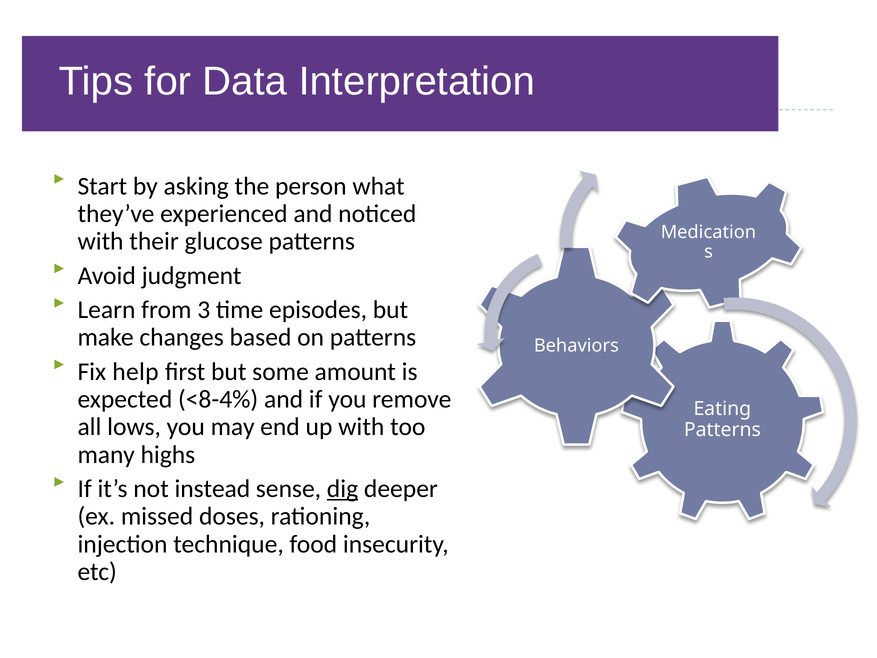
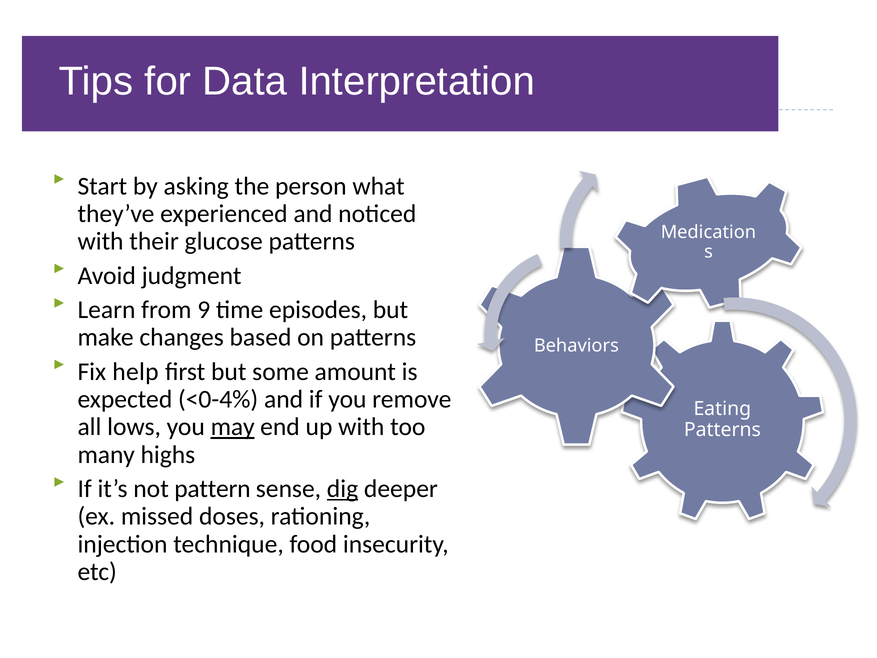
3: 3 -> 9 (204, 310)
<8-4%: <8-4% -> <0-4% (218, 399)
may underline: none -> present (233, 427)
instead: instead -> pattern (212, 489)
